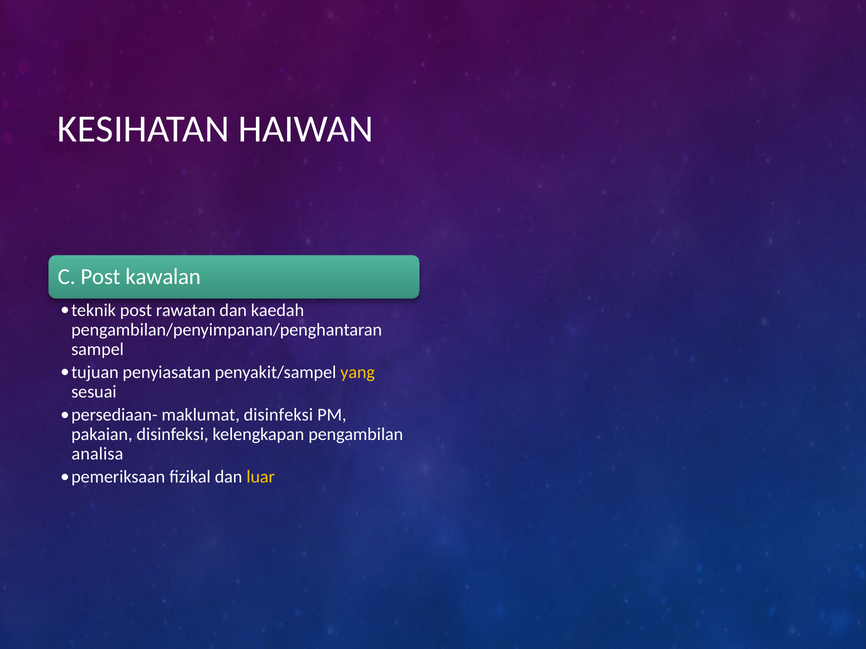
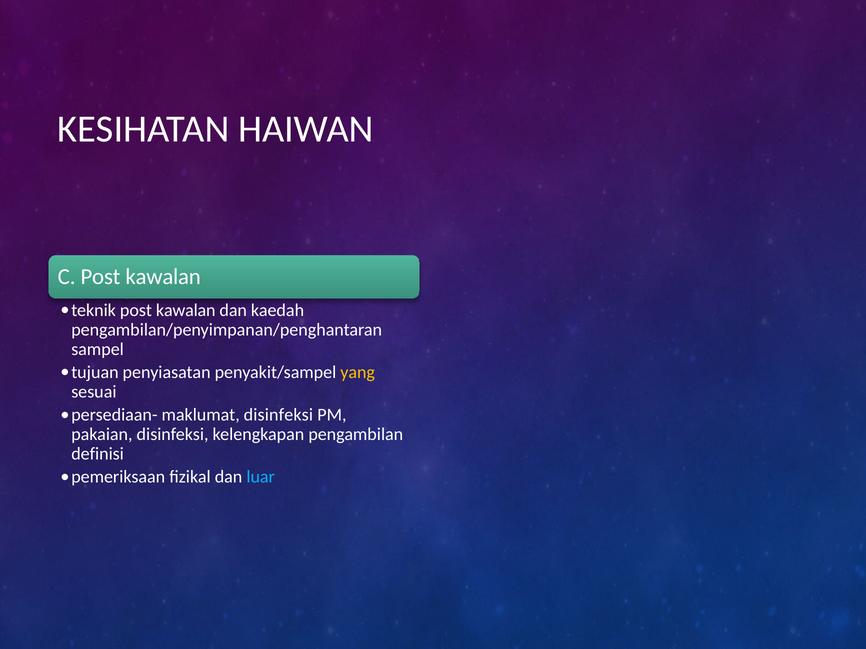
teknik post rawatan: rawatan -> kawalan (186, 310)
analisa: analisa -> definisi (98, 454)
luar colour: yellow -> light blue (261, 477)
